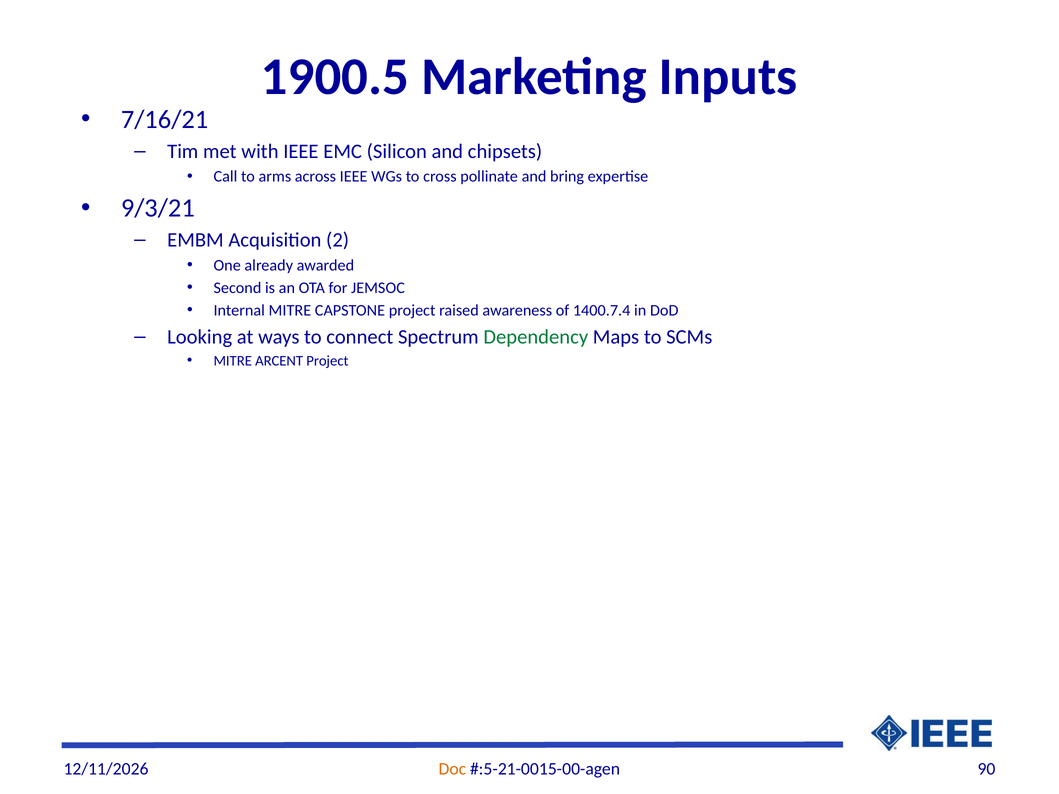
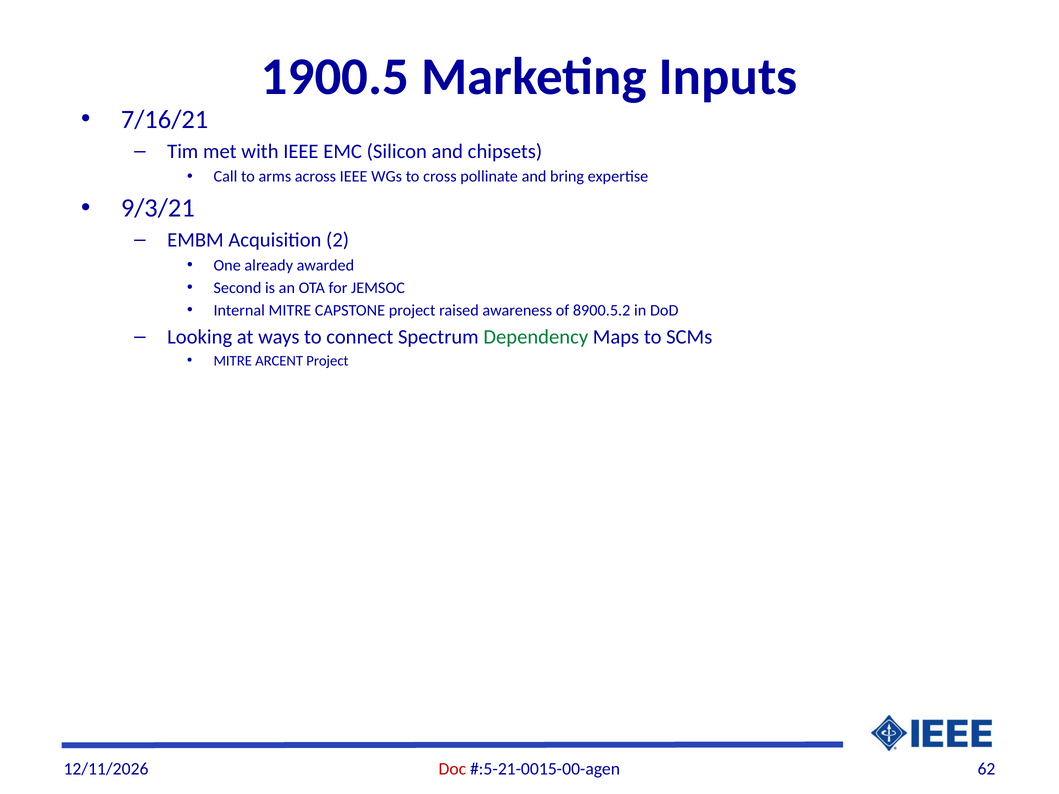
1400.7.4: 1400.7.4 -> 8900.5.2 (602, 311)
Doc colour: orange -> red (452, 769)
90: 90 -> 62 (987, 769)
